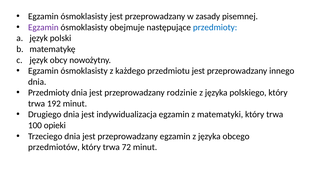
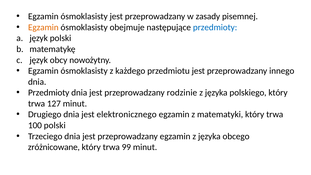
Egzamin colour: purple -> orange (43, 27)
192: 192 -> 127 (54, 104)
indywidualizacja: indywidualizacja -> elektronicznego (127, 114)
100 opieki: opieki -> polski (55, 125)
przedmiotów: przedmiotów -> zróżnicowane (54, 147)
72: 72 -> 99 (126, 147)
